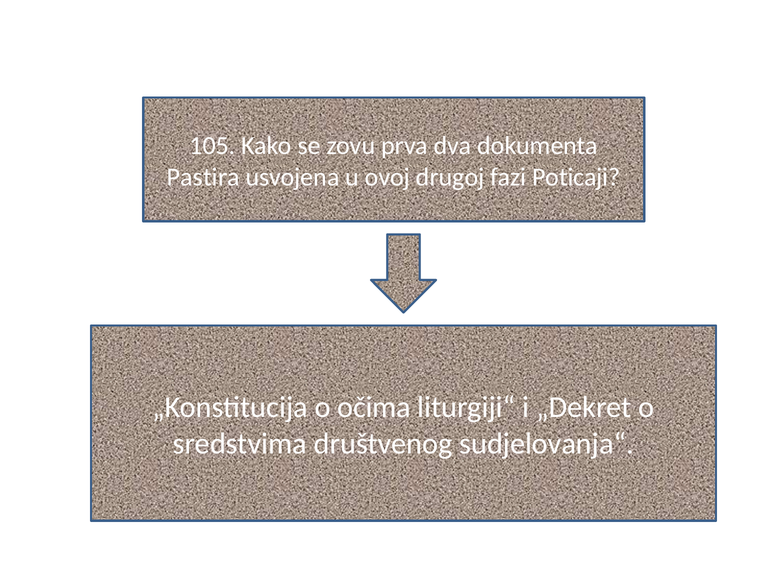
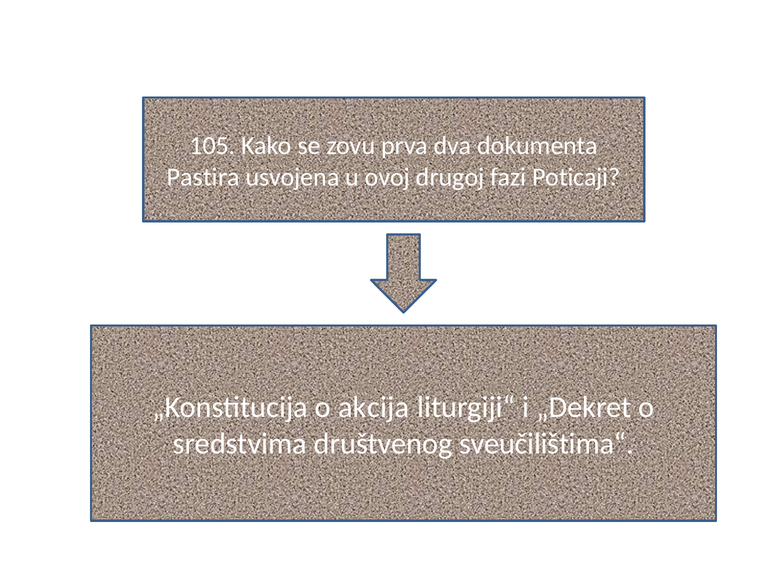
očima: očima -> akcija (374, 407)
sudjelovanja“: sudjelovanja“ -> sveučilištima“ (547, 443)
